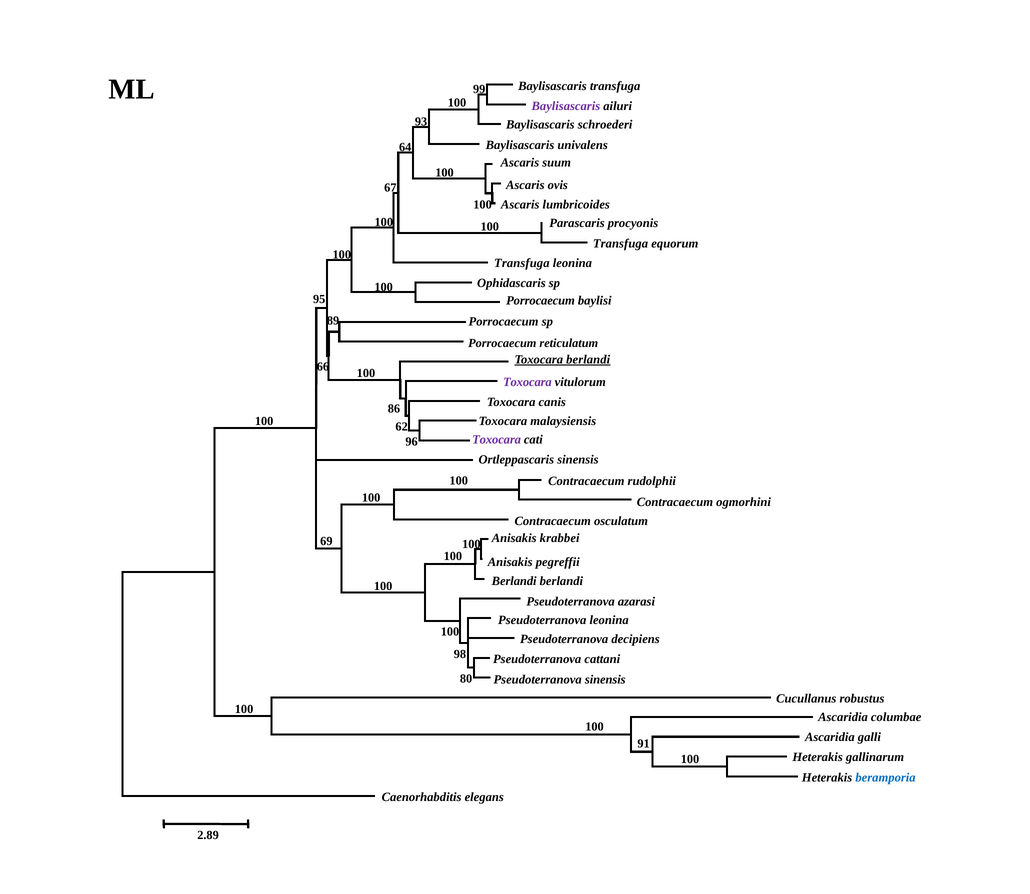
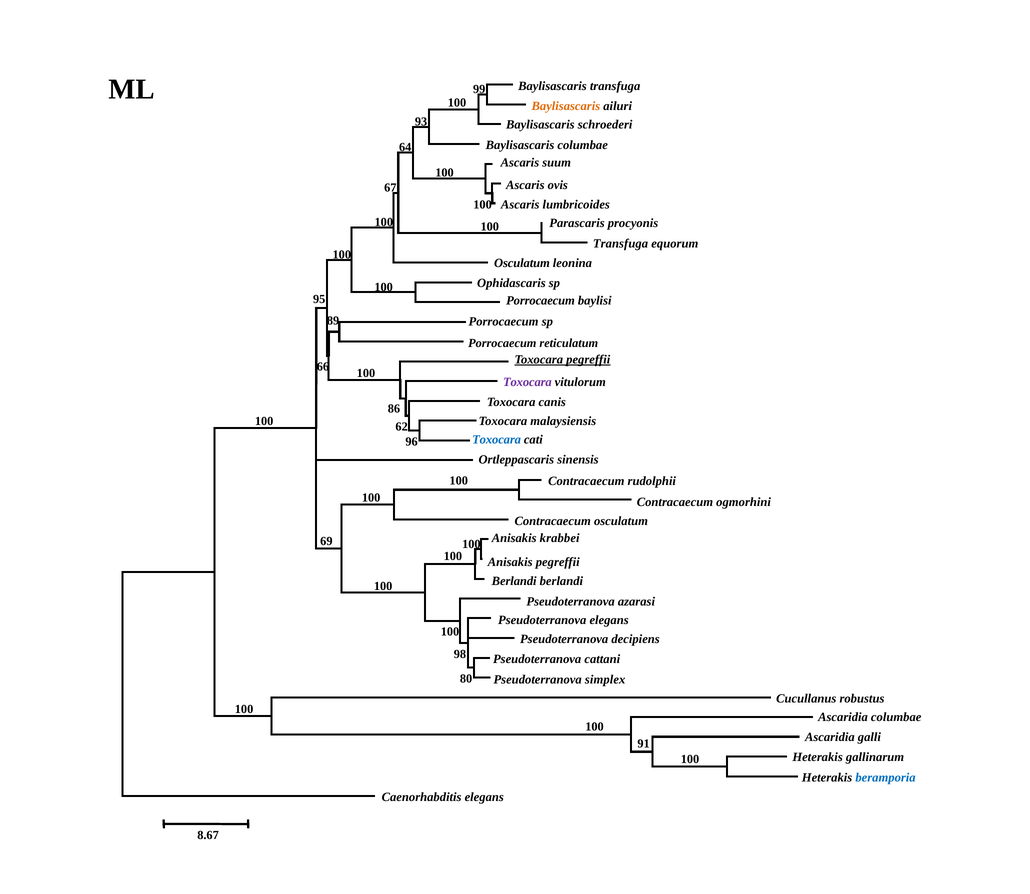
Baylisascaris colour: purple -> orange (566, 106)
Baylisascaris univalens: univalens -> columbae (583, 145)
Transfuga: Transfuga -> Osculatum (522, 263)
Toxocara berlandi: berlandi -> pegreffii (588, 359)
Toxocara colour: purple -> blue (497, 440)
Pseudoterranova leonina: leonina -> elegans (609, 620)
Pseudoterranova sinensis: sinensis -> simplex (605, 679)
2.89: 2.89 -> 8.67 (208, 835)
